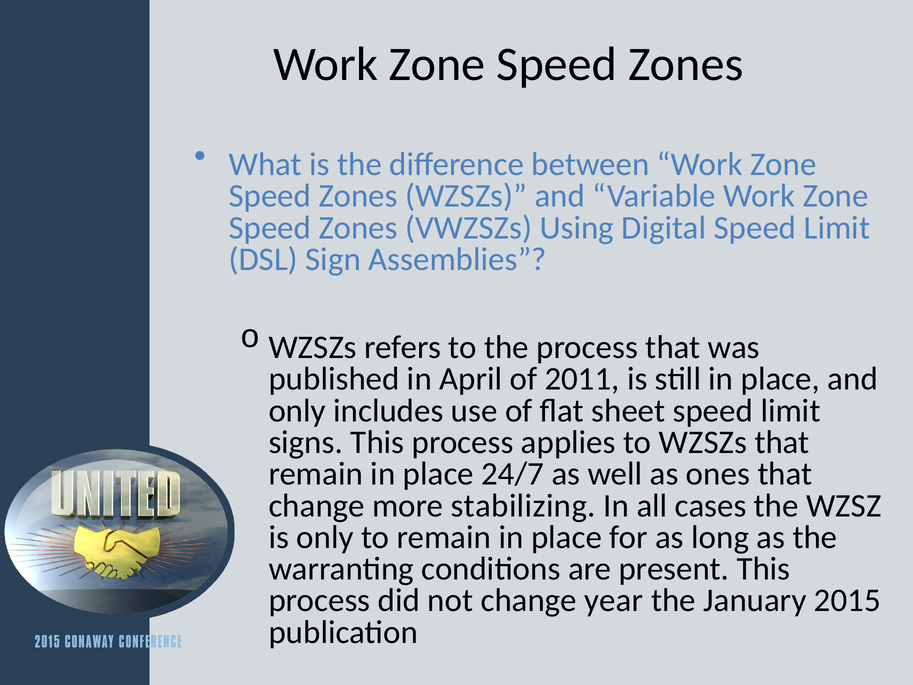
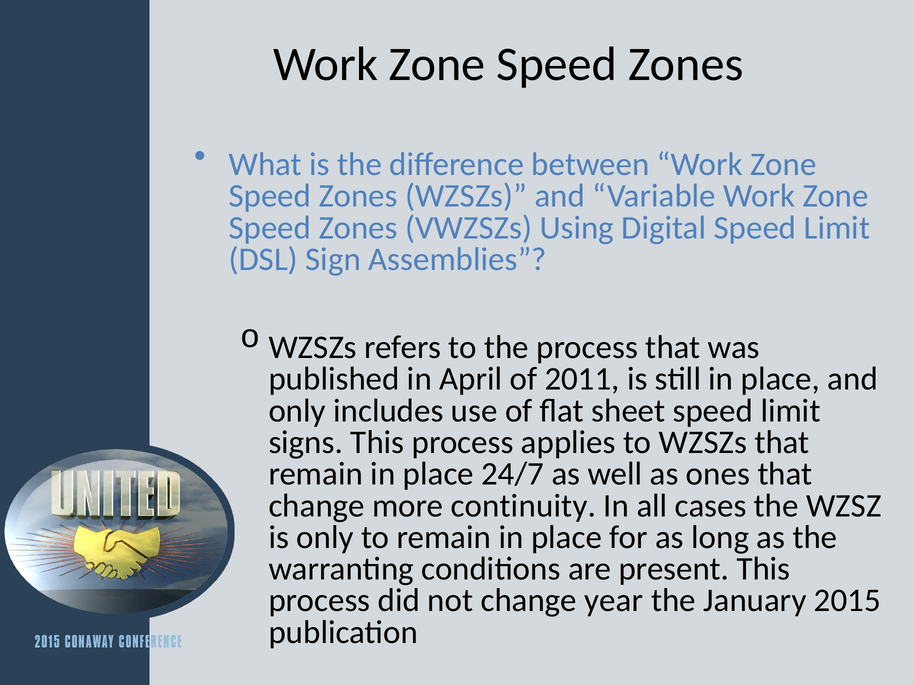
stabilizing: stabilizing -> continuity (523, 505)
